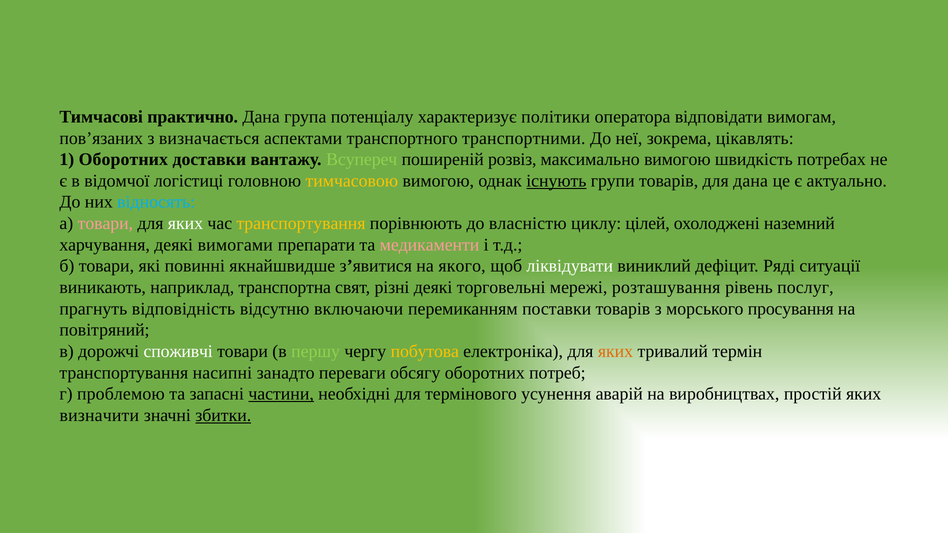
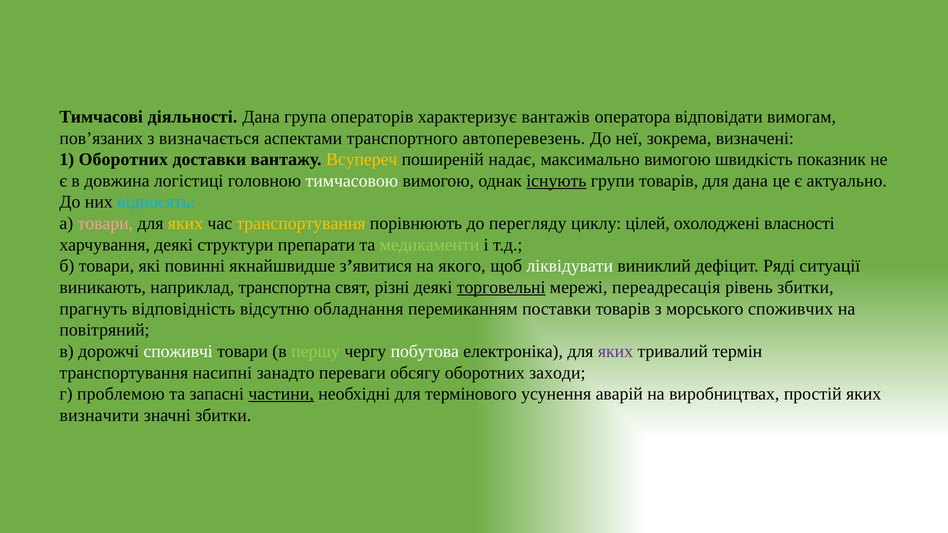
практично: практично -> діяльності (193, 117)
потенціалу: потенціалу -> операторів (372, 117)
політики: політики -> вантажів (556, 117)
транспортними: транспортними -> автоперевезень (524, 138)
цікавлять: цікавлять -> визначені (755, 138)
Всупереч colour: light green -> yellow (362, 160)
розвіз: розвіз -> надає (512, 160)
потребах: потребах -> показник (832, 160)
відомчої: відомчої -> довжина (117, 181)
тимчасовою colour: yellow -> white (352, 181)
яких colour: white -> yellow (185, 224)
власністю: власністю -> перегляду (528, 224)
наземний: наземний -> власності (799, 224)
вимогами: вимогами -> структури (235, 245)
медикаменти colour: pink -> light green (430, 245)
торговельні underline: none -> present (501, 288)
розташування: розташування -> переадресація (666, 288)
рівень послуг: послуг -> збитки (805, 288)
включаючи: включаючи -> обладнання (359, 309)
просування: просування -> споживчих (791, 309)
побутова colour: yellow -> white (425, 352)
яких colour: orange -> purple (615, 352)
потреб: потреб -> заходи (557, 373)
збитки underline: present -> none (223, 415)
